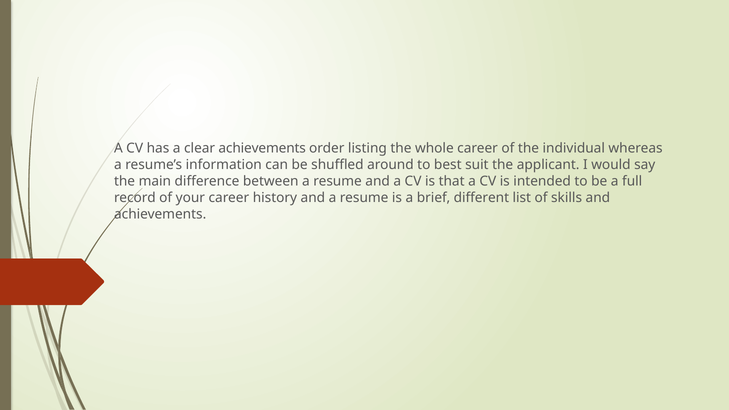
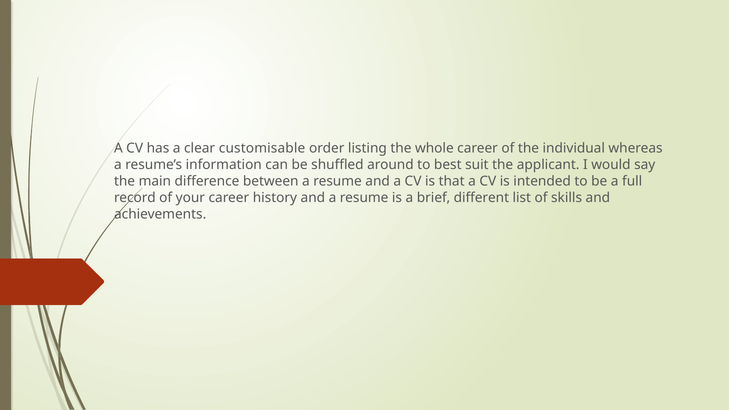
clear achievements: achievements -> customisable (262, 148)
